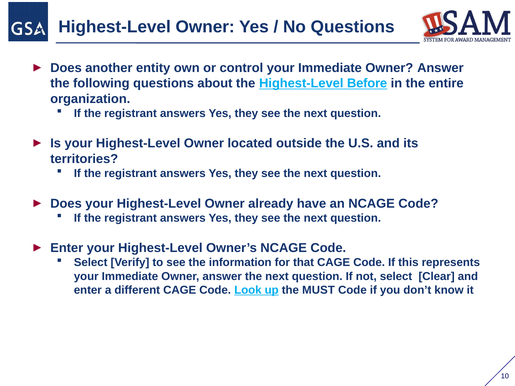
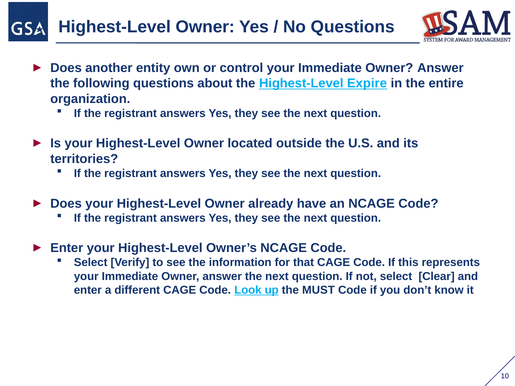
Before: Before -> Expire (367, 83)
